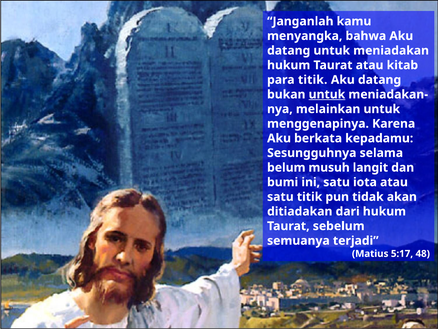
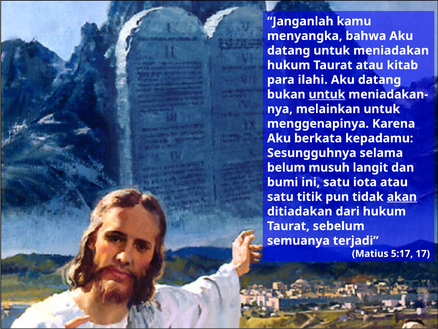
para titik: titik -> ilahi (313, 80)
akan underline: none -> present (402, 197)
48: 48 -> 17 (423, 253)
